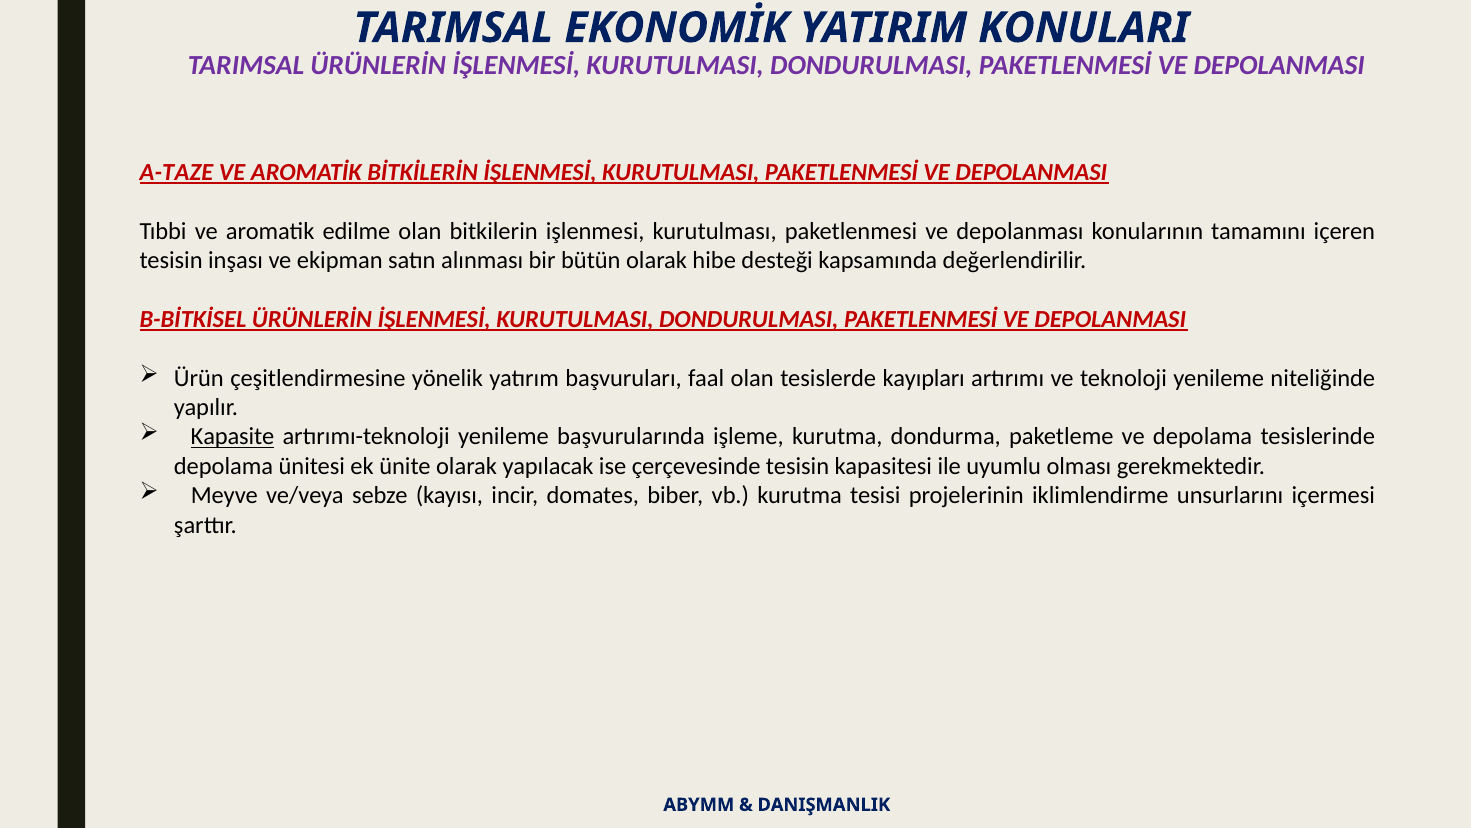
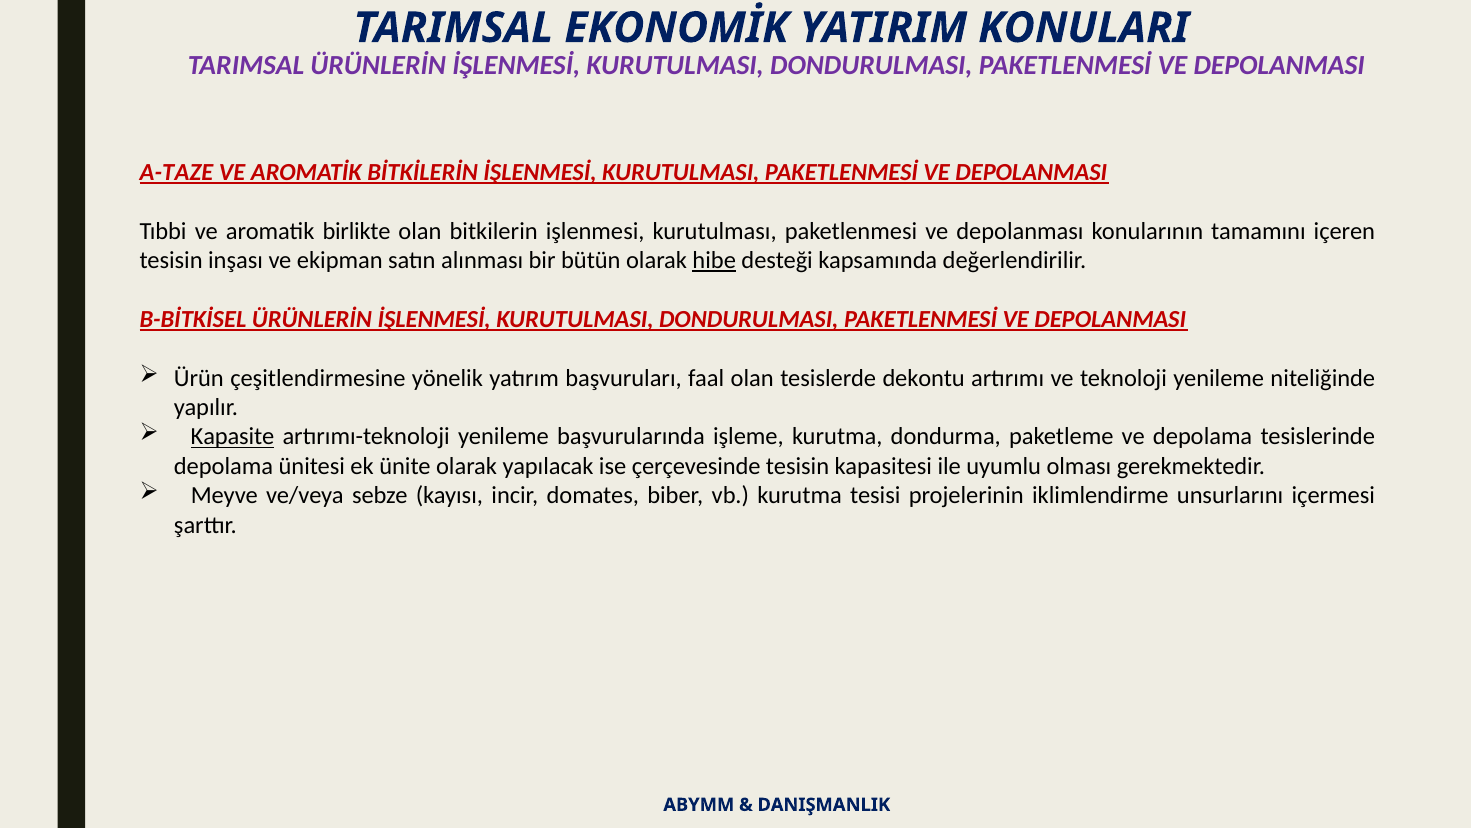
edilme: edilme -> birlikte (357, 231)
hibe underline: none -> present (714, 260)
kayıpları: kayıpları -> dekontu (924, 378)
